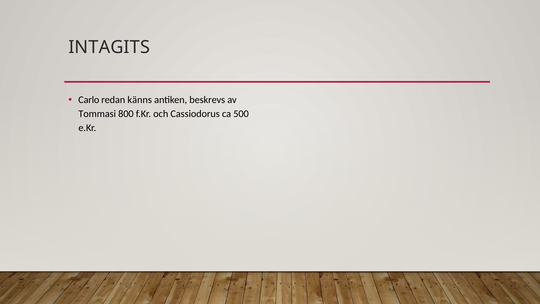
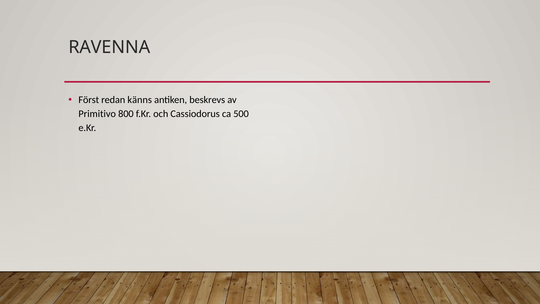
INTAGITS: INTAGITS -> RAVENNA (109, 47)
Carlo: Carlo -> Först (89, 100)
Tommasi: Tommasi -> Primitivo (97, 114)
